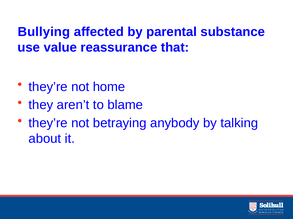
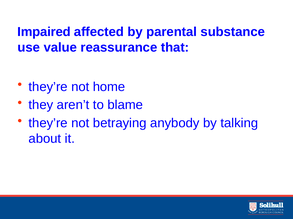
Bullying: Bullying -> Impaired (44, 32)
